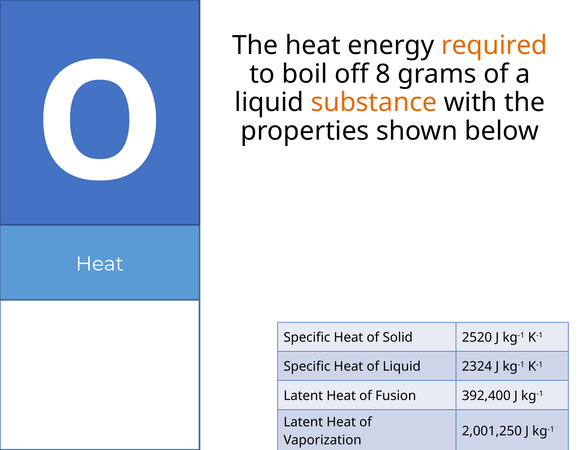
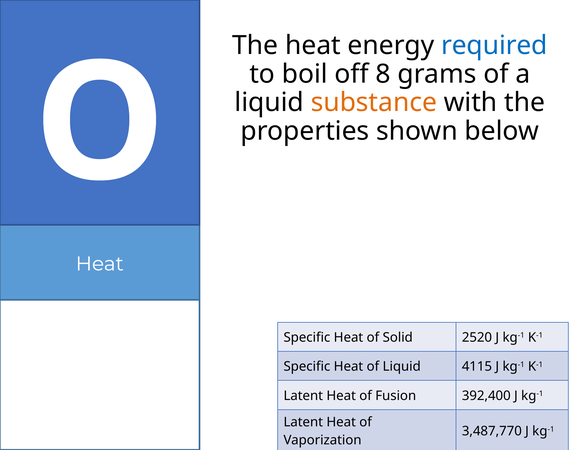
required colour: orange -> blue (494, 45)
2324: 2324 -> 4115 (477, 366)
2,001,250: 2,001,250 -> 3,487,770 (492, 431)
